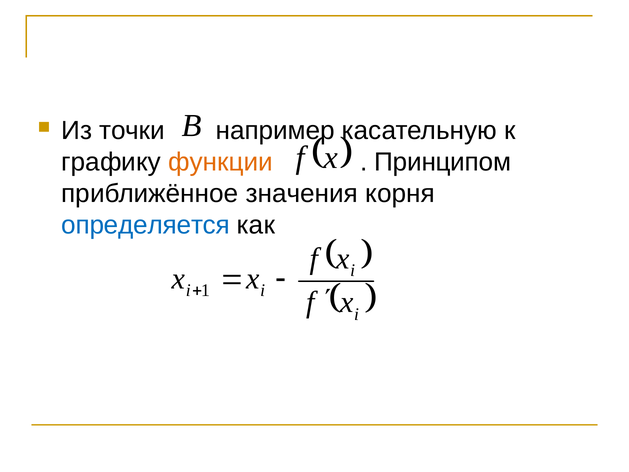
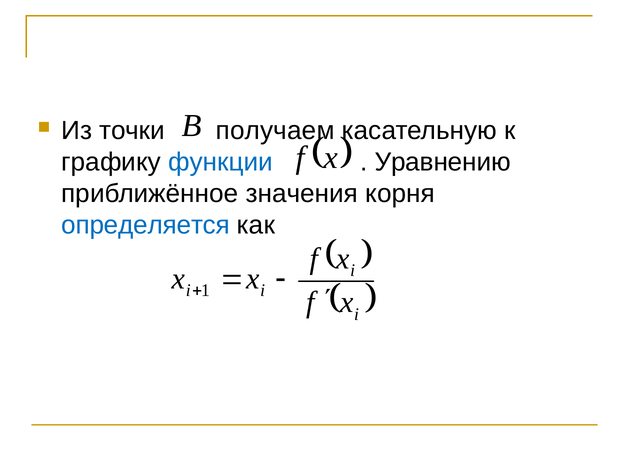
например: например -> получаем (275, 131)
функции colour: orange -> blue (221, 162)
Принципом: Принципом -> Уравнению (443, 162)
